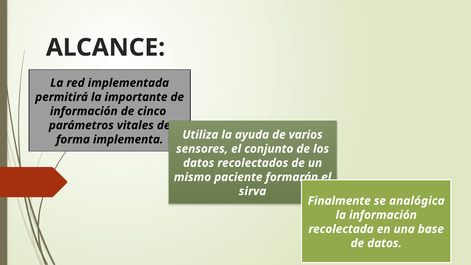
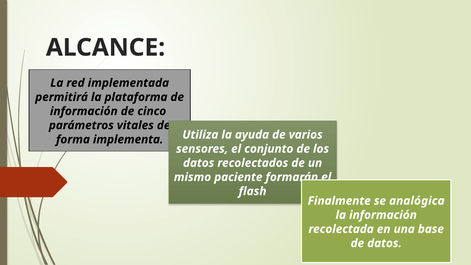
importante: importante -> plataforma (136, 97)
sirva: sirva -> flash (253, 191)
